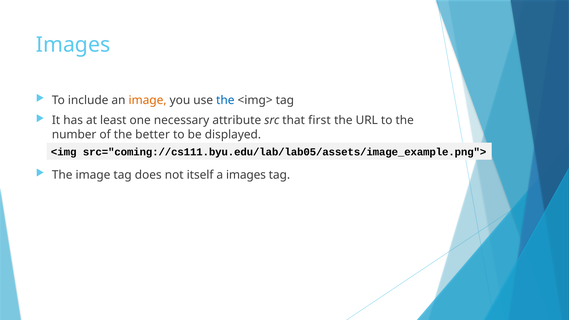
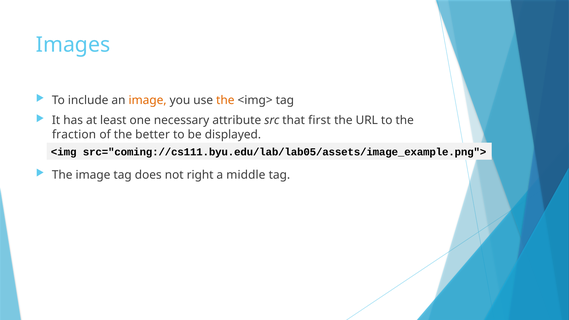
the colour: blue -> orange (225, 100)
number: number -> fraction (74, 135)
itself: itself -> right (200, 175)
a images: images -> middle (246, 175)
